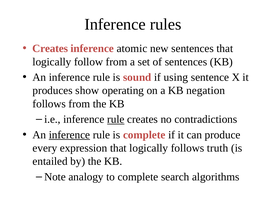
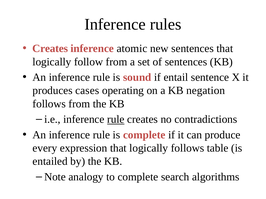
using: using -> entail (176, 77)
show: show -> cases (87, 91)
inference underline: present -> none (69, 135)
truth: truth -> table (218, 148)
